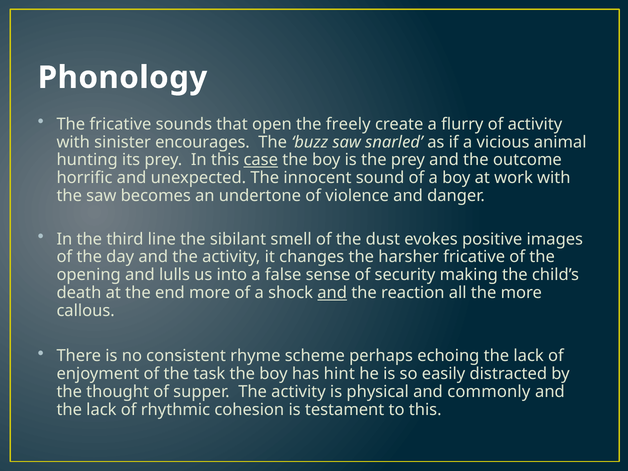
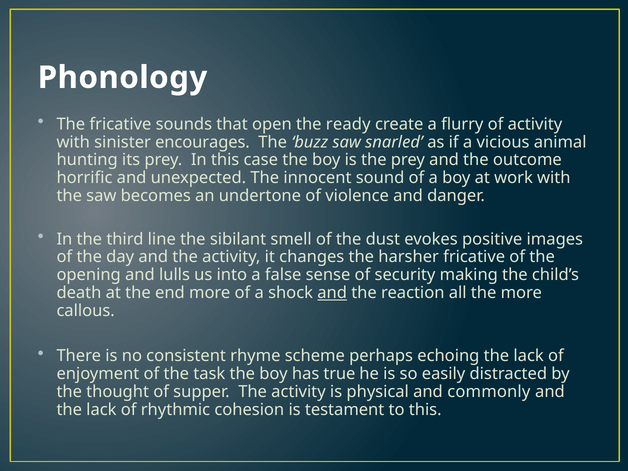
freely: freely -> ready (348, 124)
case underline: present -> none (261, 160)
hint: hint -> true (339, 374)
